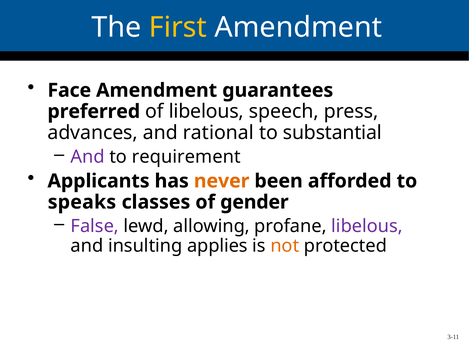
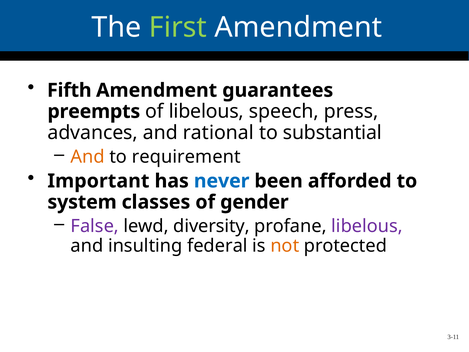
First colour: yellow -> light green (178, 27)
Face: Face -> Fifth (69, 90)
preferred: preferred -> preempts (94, 111)
And colour: purple -> orange (88, 157)
Applicants: Applicants -> Important (98, 181)
never colour: orange -> blue (222, 181)
speaks: speaks -> system (82, 202)
allowing: allowing -> diversity (212, 226)
applies: applies -> federal (217, 246)
